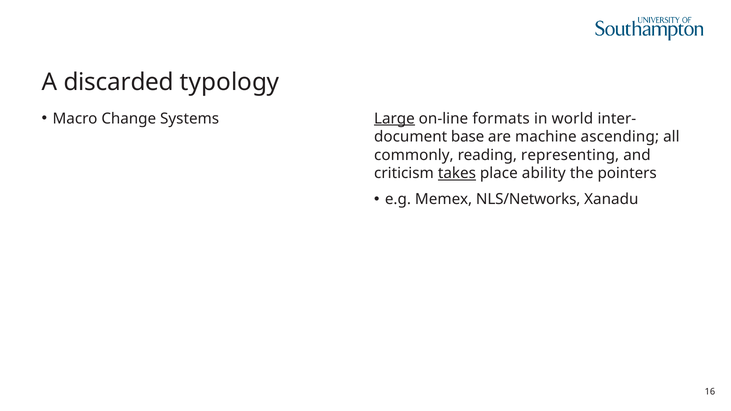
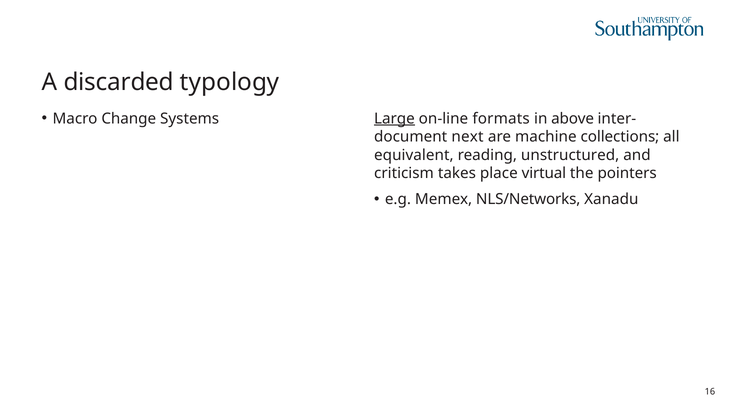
world: world -> above (573, 119)
base: base -> next (468, 137)
ascending: ascending -> collections (620, 137)
commonly: commonly -> equivalent (414, 155)
representing: representing -> unstructured (570, 155)
takes underline: present -> none (457, 174)
ability: ability -> virtual (544, 174)
